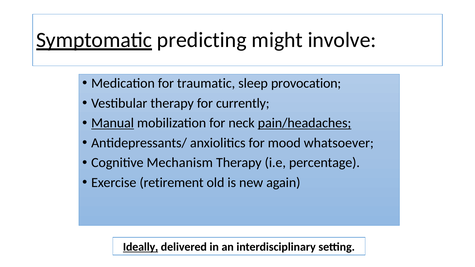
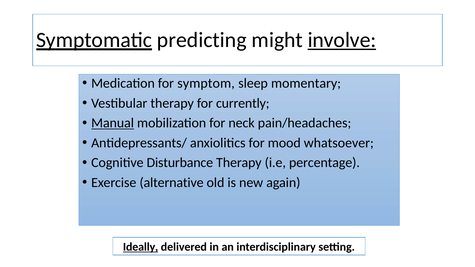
involve underline: none -> present (342, 40)
traumatic: traumatic -> symptom (206, 83)
provocation: provocation -> momentary (306, 83)
pain/headaches underline: present -> none (305, 123)
Mechanism: Mechanism -> Disturbance (180, 163)
retirement: retirement -> alternative (172, 183)
